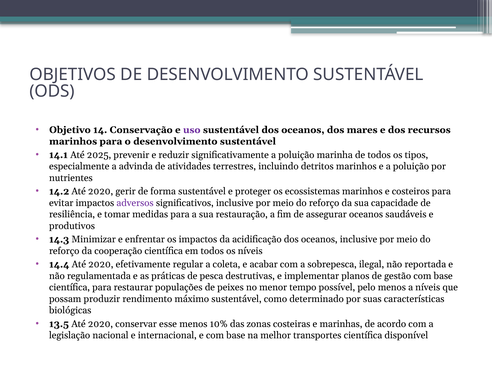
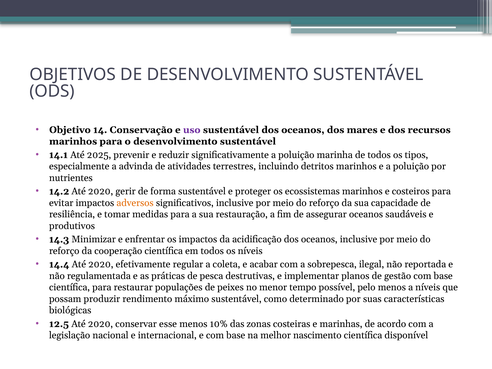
adversos colour: purple -> orange (135, 203)
13.5: 13.5 -> 12.5 (59, 324)
transportes: transportes -> nascimento (317, 335)
